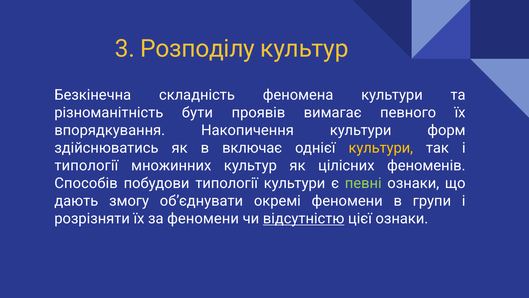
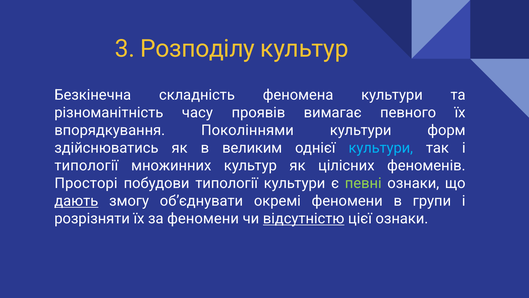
бути: бути -> часу (197, 113)
Накопичення: Накопичення -> Поколіннями (247, 130)
включає: включає -> великим (252, 148)
культури colour: yellow -> light blue (381, 148)
Способів: Способів -> Просторі (86, 183)
дають underline: none -> present (76, 201)
